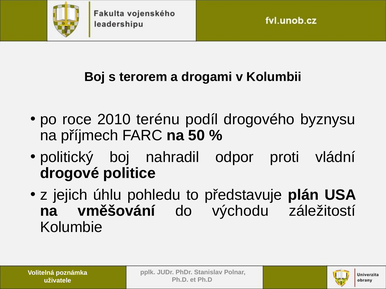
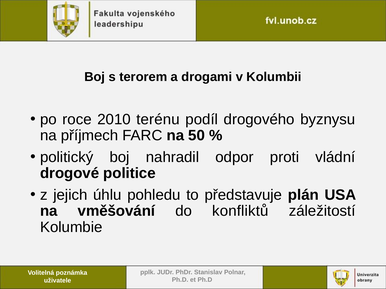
východu: východu -> konfliktů (240, 211)
